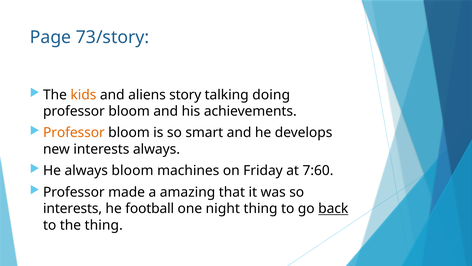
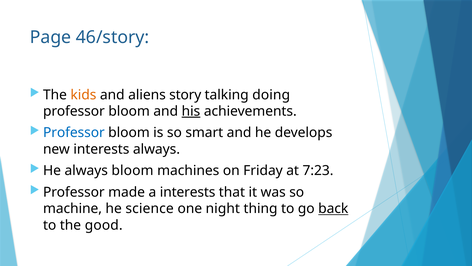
73/story: 73/story -> 46/story (113, 37)
his underline: none -> present (191, 111)
Professor colour: orange -> blue (74, 133)
7:60: 7:60 -> 7:23 (318, 170)
a amazing: amazing -> interests (188, 192)
interests: interests -> machine (73, 208)
football: football -> science (150, 208)
the thing: thing -> good (104, 225)
